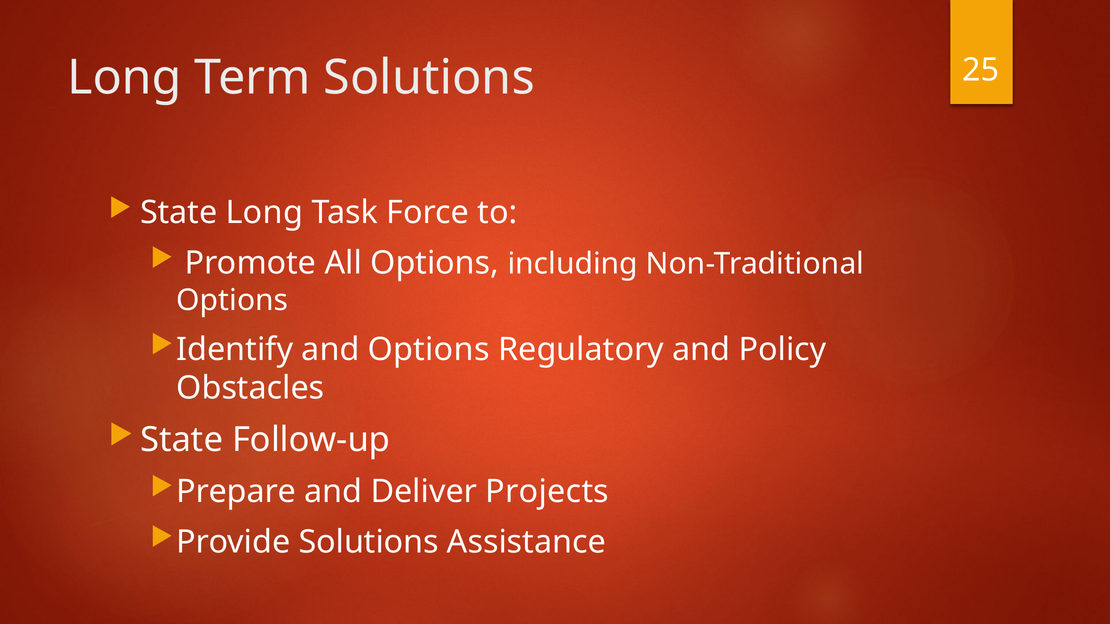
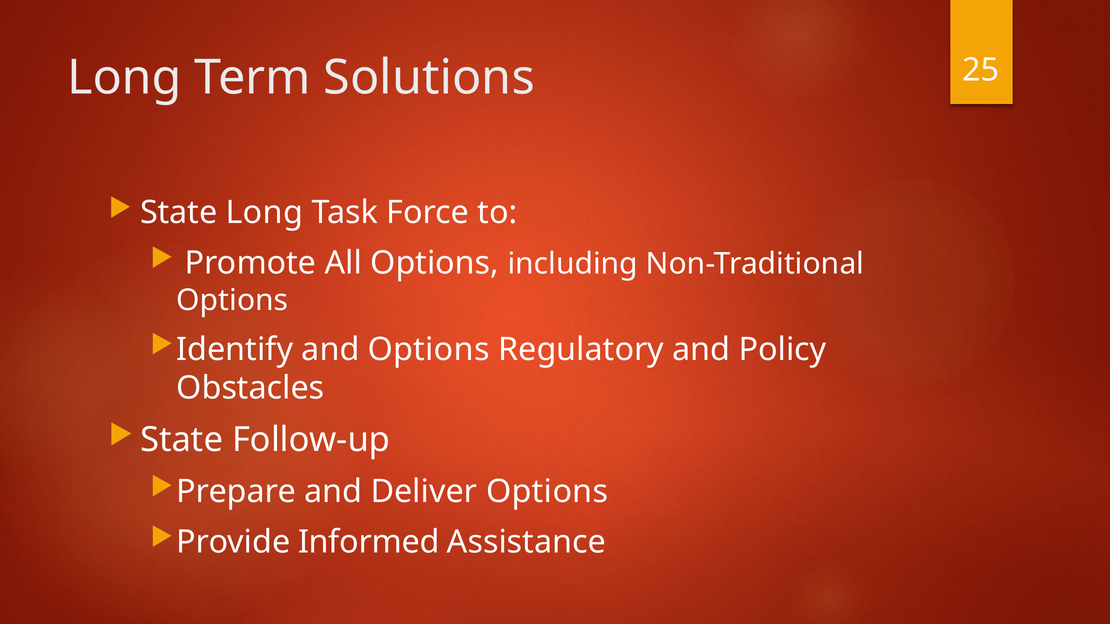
Deliver Projects: Projects -> Options (547, 492)
Provide Solutions: Solutions -> Informed (369, 542)
